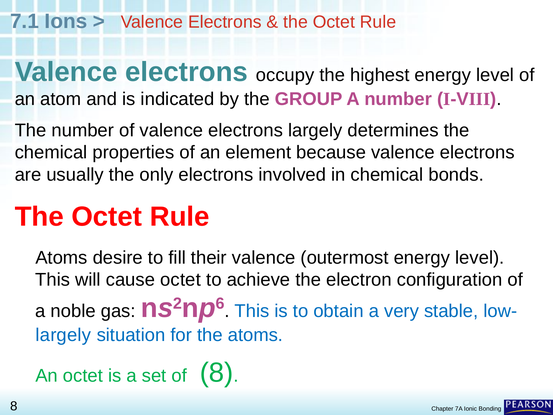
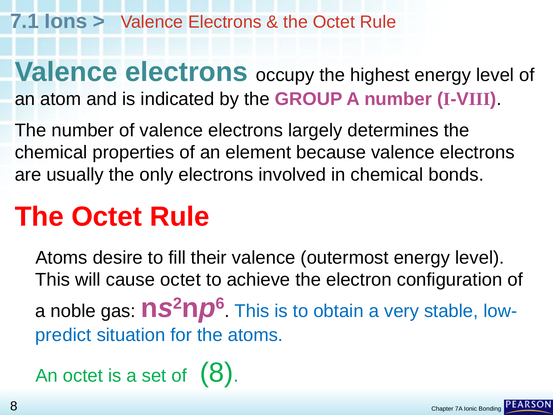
largely: largely -> predict (63, 335)
